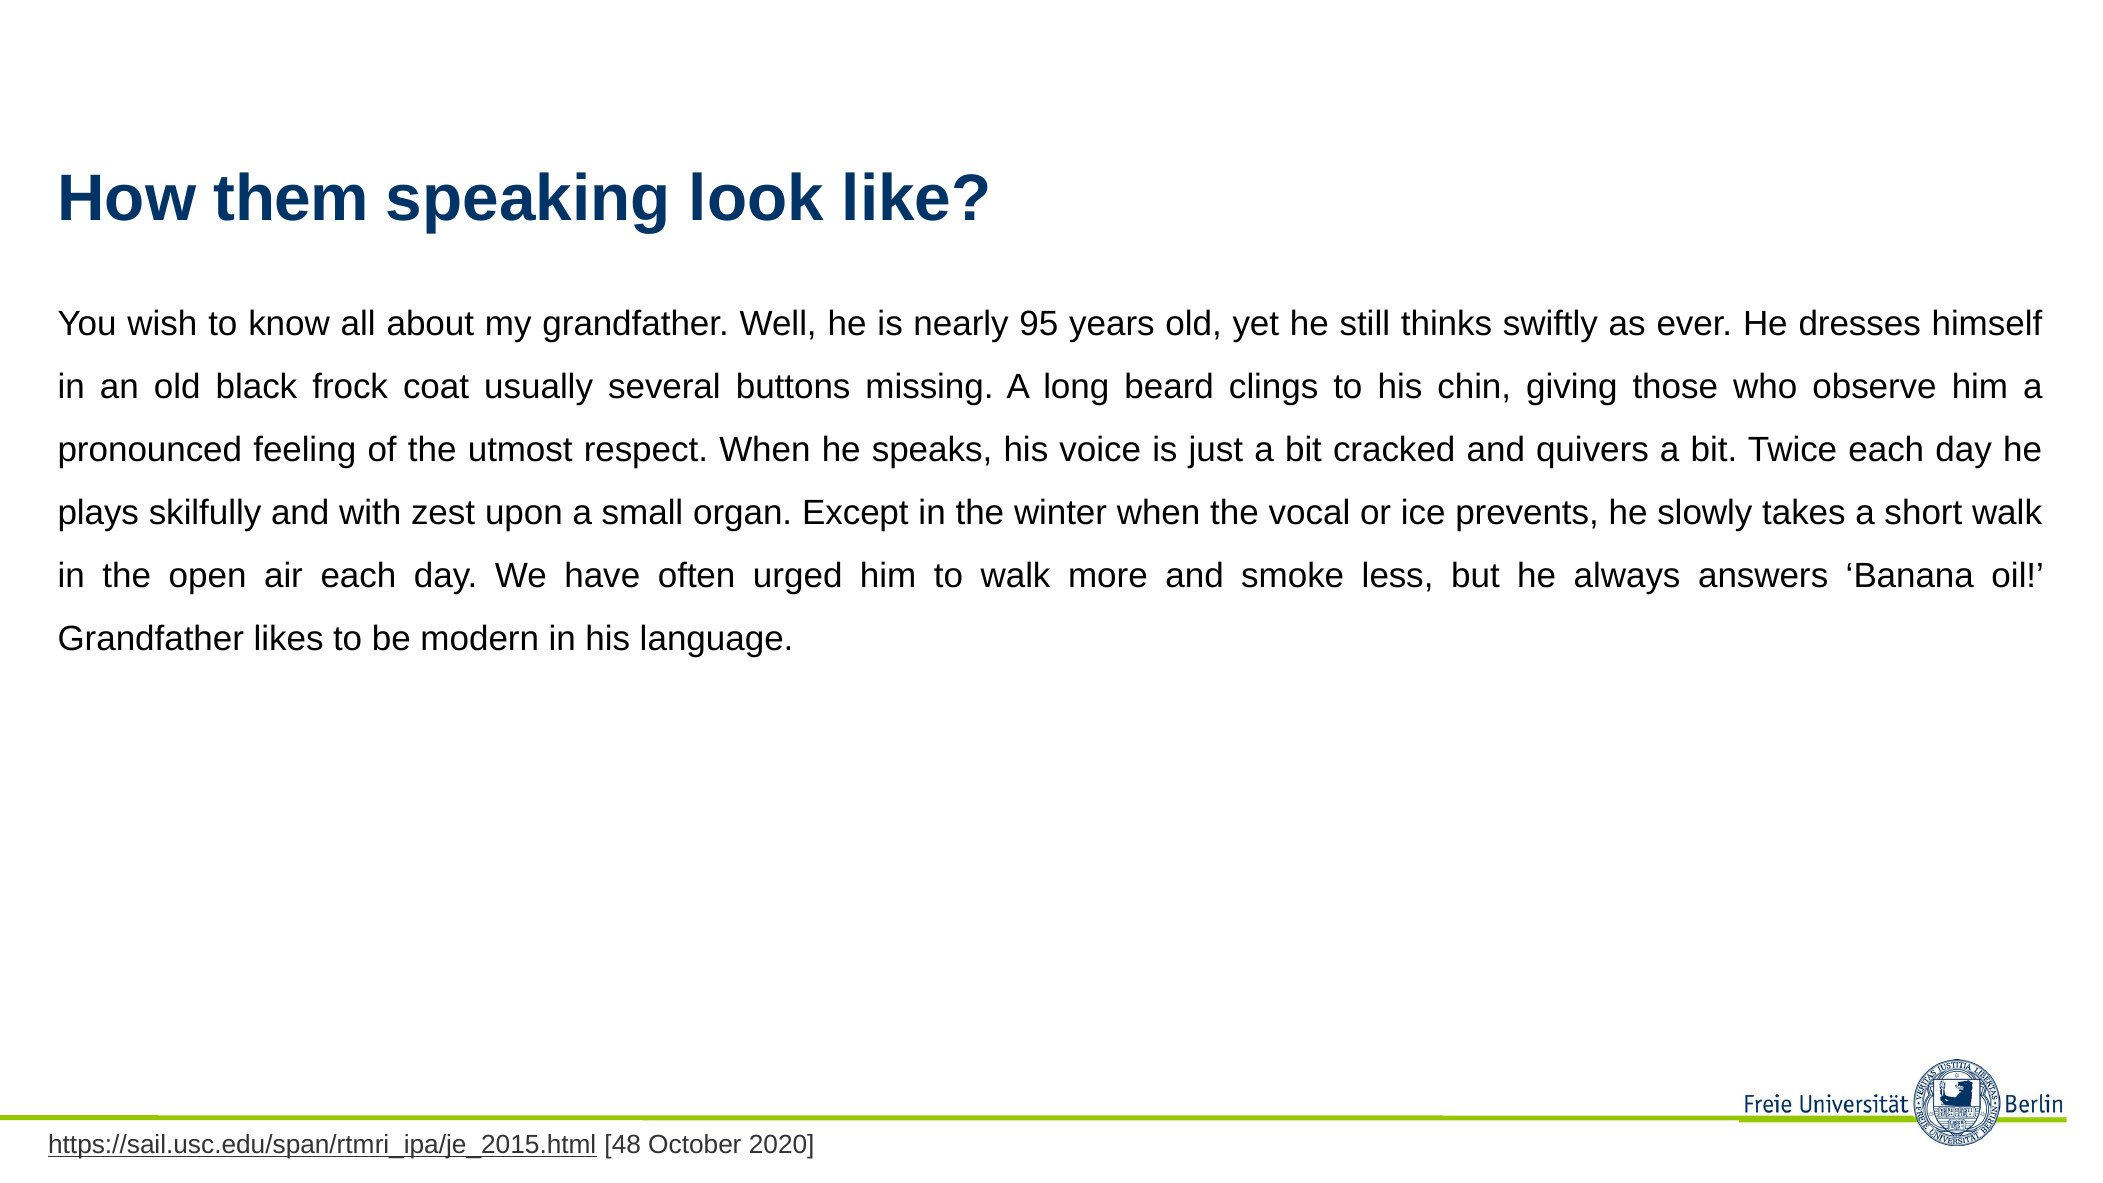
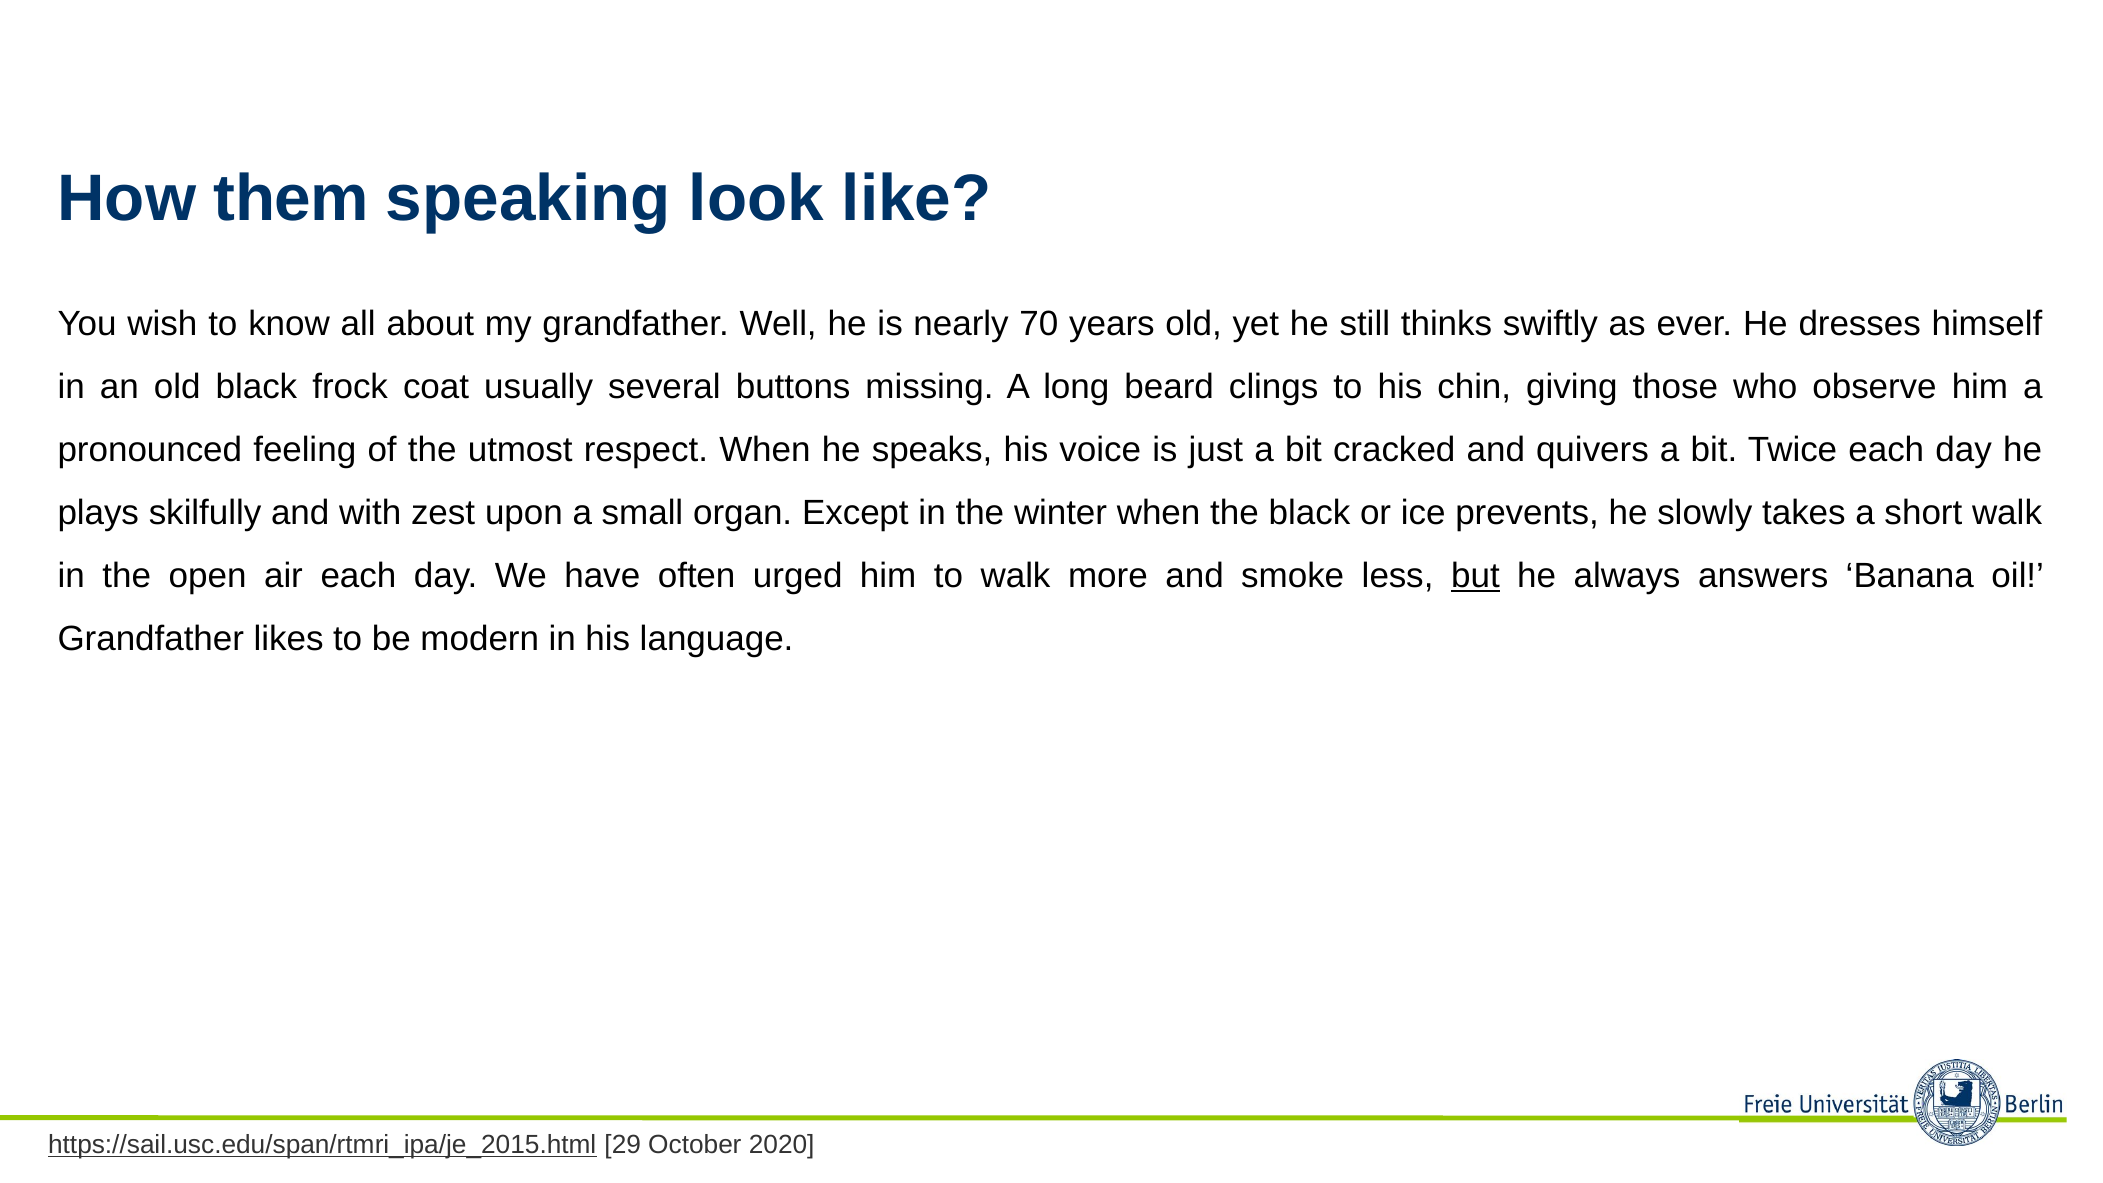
95: 95 -> 70 (1039, 324)
the vocal: vocal -> black (1309, 513)
but underline: none -> present (1475, 576)
48: 48 -> 29 (623, 1145)
